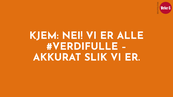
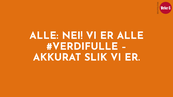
KJEM: KJEM -> ALLE (44, 36)
